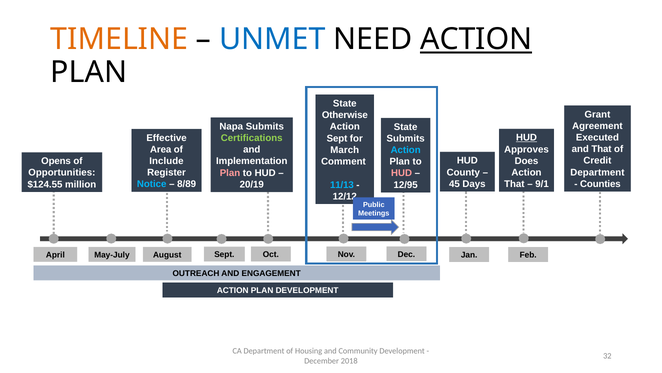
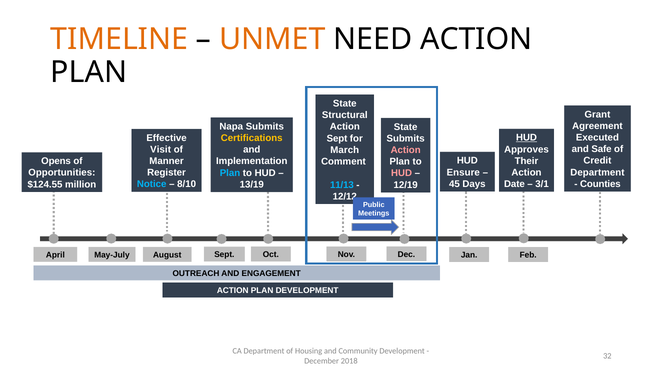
UNMET colour: blue -> orange (272, 39)
ACTION underline: present -> none (476, 39)
Otherwise: Otherwise -> Structural (345, 115)
Certifications colour: light green -> yellow (252, 138)
and That: That -> Safe (602, 149)
Area: Area -> Visit (161, 149)
Action colour: light blue -> pink (406, 150)
Does: Does -> Their (526, 161)
Include: Include -> Manner (167, 161)
County: County -> Ensure (463, 172)
Plan colour: pink -> light blue (230, 173)
That: That -> Date (514, 184)
9/1: 9/1 -> 3/1 (542, 184)
8/89: 8/89 -> 8/10 (187, 184)
20/19: 20/19 -> 13/19 (252, 184)
12/95: 12/95 -> 12/19 (406, 185)
